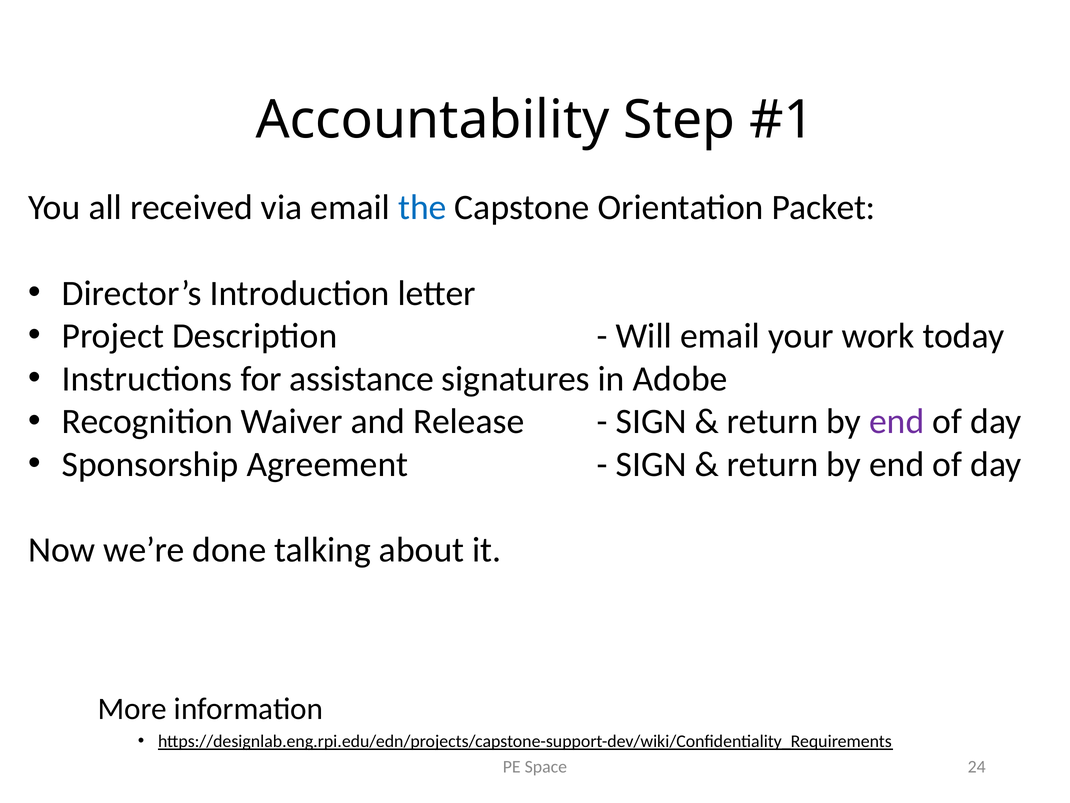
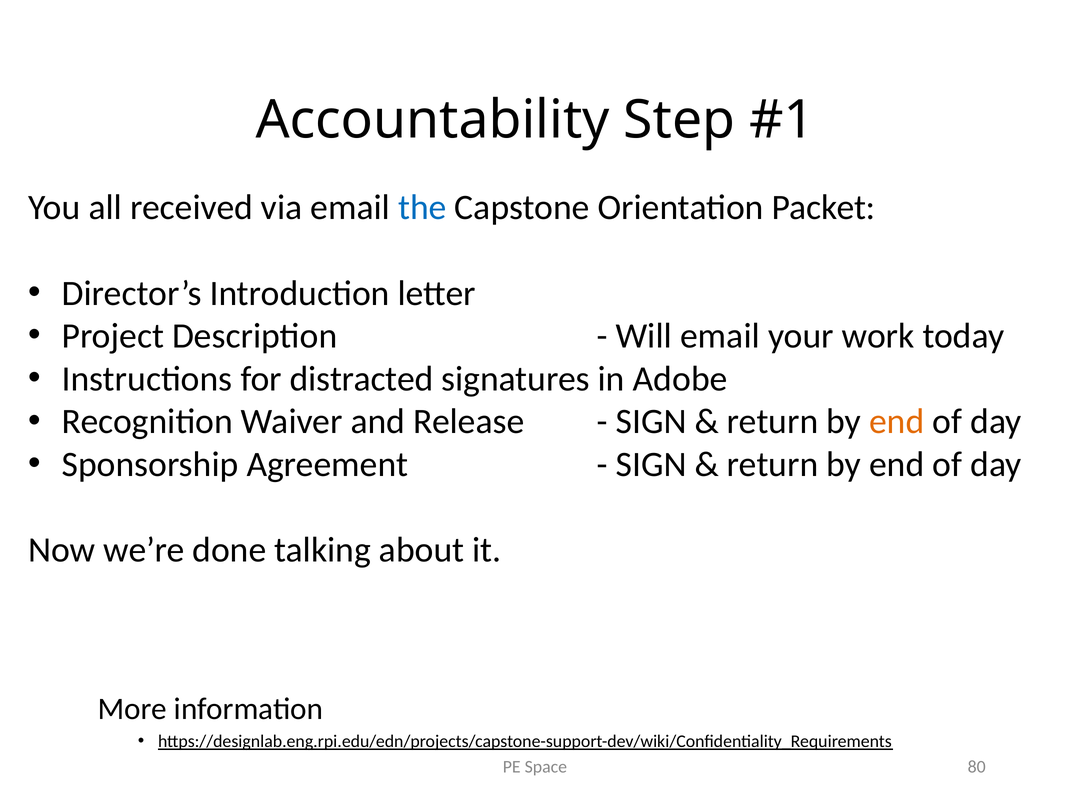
assistance: assistance -> distracted (362, 379)
end colour: purple -> orange (897, 421)
24: 24 -> 80 (977, 766)
